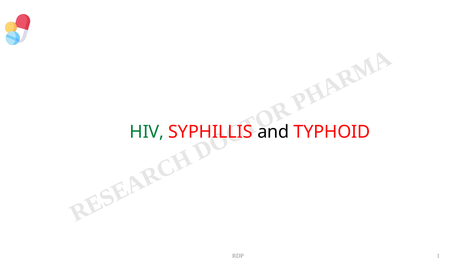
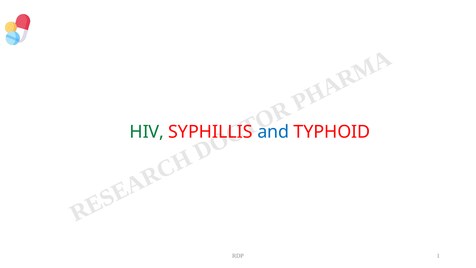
and colour: black -> blue (273, 132)
